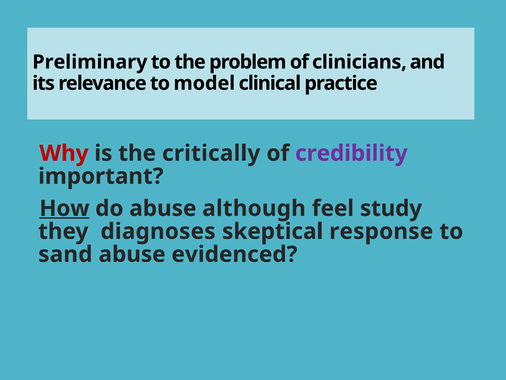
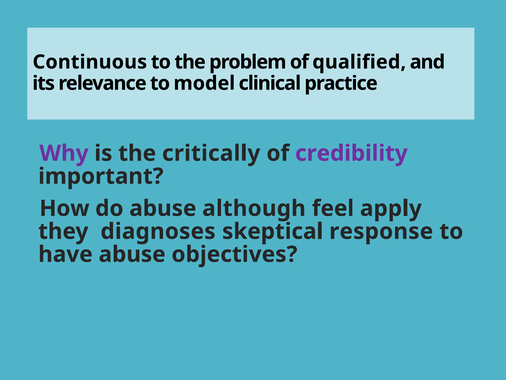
Preliminary: Preliminary -> Continuous (90, 62)
clinicians: clinicians -> qualified (359, 62)
Why colour: red -> purple (64, 153)
How underline: present -> none (64, 208)
study: study -> apply (391, 208)
sand: sand -> have (65, 254)
evidenced: evidenced -> objectives (234, 254)
